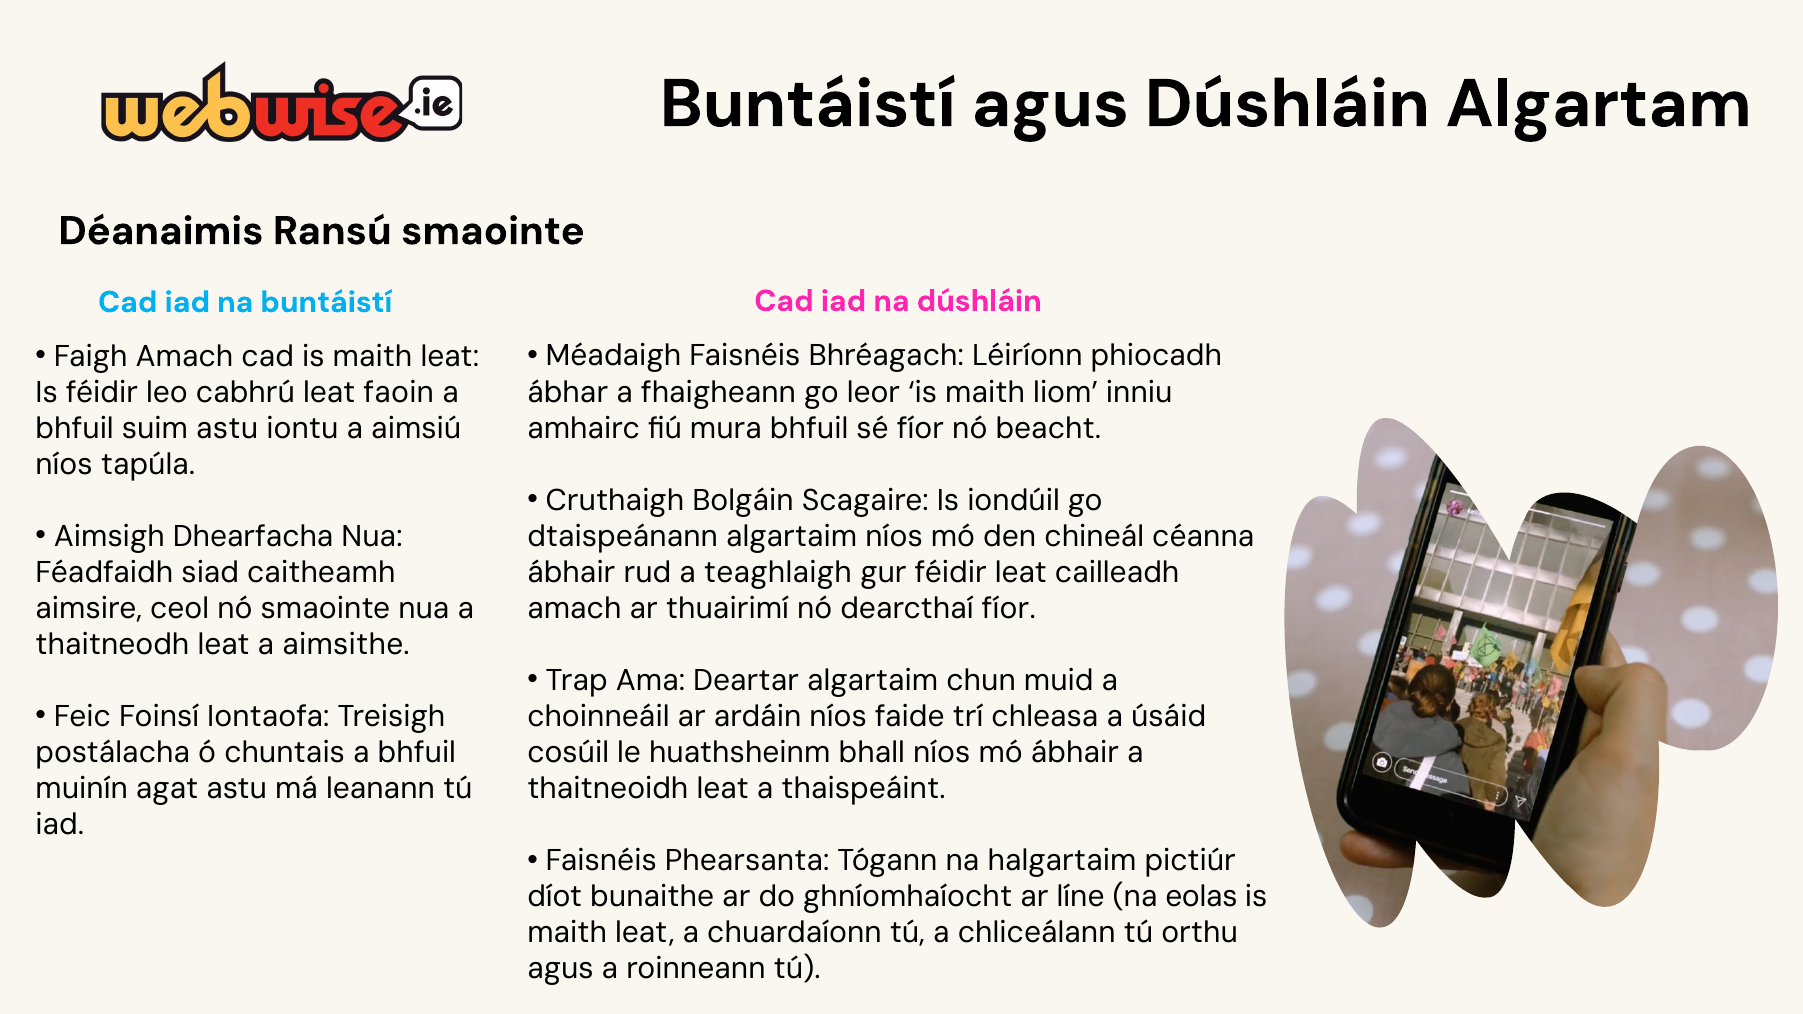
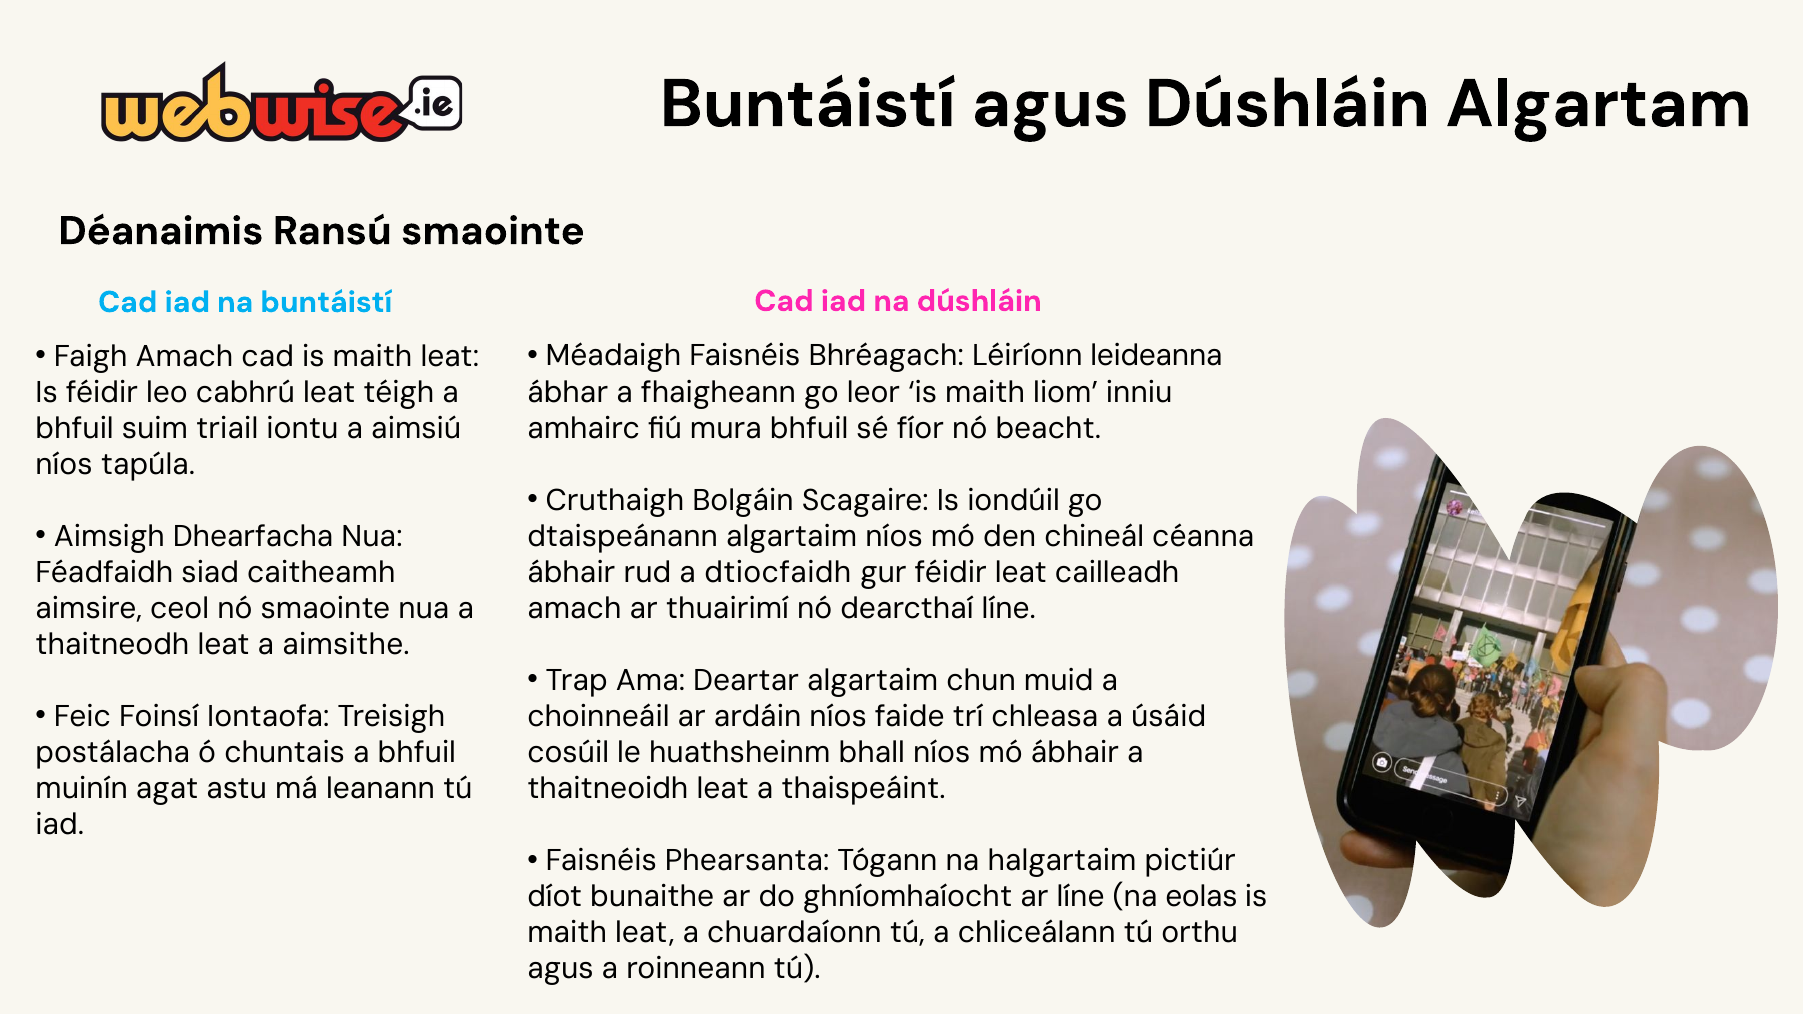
phiocadh: phiocadh -> leideanna (1157, 356)
faoin: faoin -> téigh (399, 392)
suim astu: astu -> triail (227, 428)
teaghlaigh: teaghlaigh -> dtiocfaidh (778, 573)
dearcthaí fíor: fíor -> líne (1009, 609)
